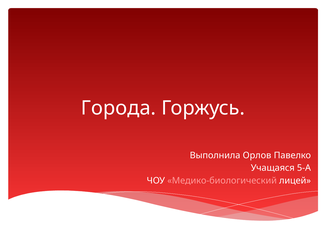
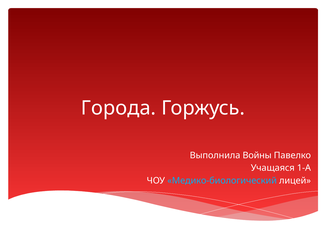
Орлов: Орлов -> Войны (257, 156)
5-А: 5-А -> 1-А (304, 168)
Медико-биологический colour: pink -> light blue (222, 181)
